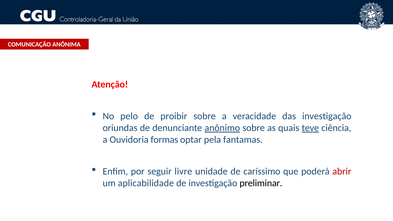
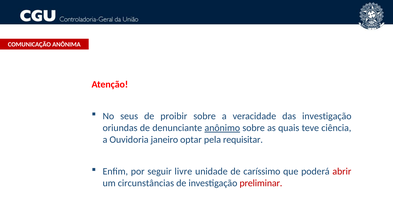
pelo: pelo -> seus (129, 116)
teve underline: present -> none (310, 128)
formas: formas -> janeiro (164, 140)
fantamas: fantamas -> requisitar (243, 140)
aplicabilidade: aplicabilidade -> circunstâncias (146, 183)
preliminar colour: black -> red (261, 183)
